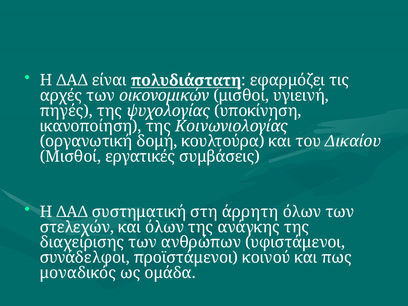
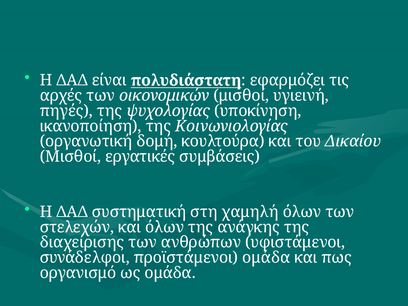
άρρητη: άρρητη -> χαμηλή (250, 212)
προϊστάμενοι κοινού: κοινού -> ομάδα (266, 258)
μοναδικός: μοναδικός -> οργανισμό (78, 273)
